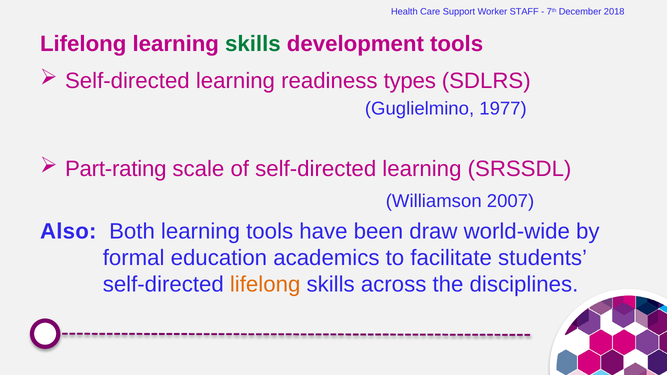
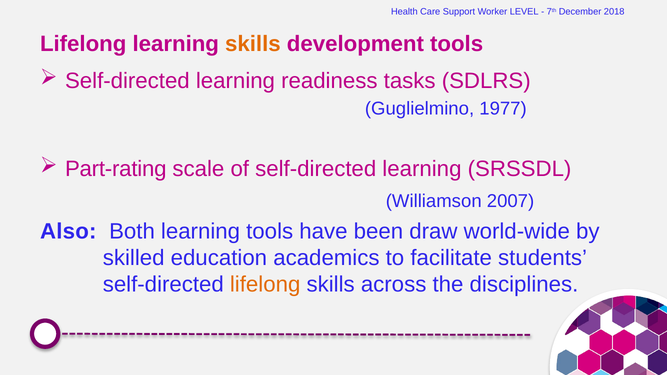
STAFF: STAFF -> LEVEL (524, 12)
skills colour: green -> orange (253, 44)
types: types -> tasks (410, 81)
formal: formal -> skilled (134, 258)
